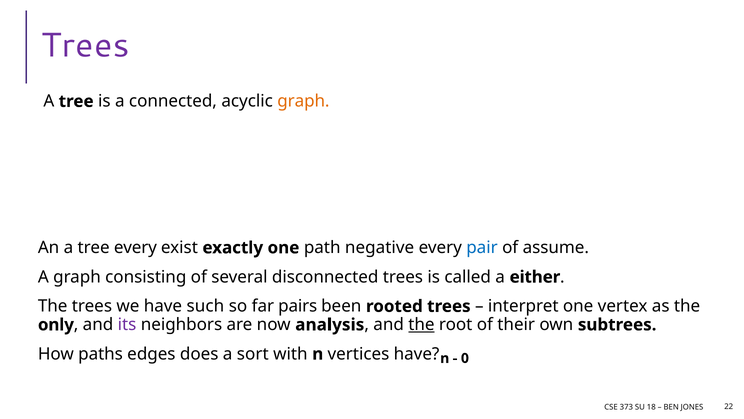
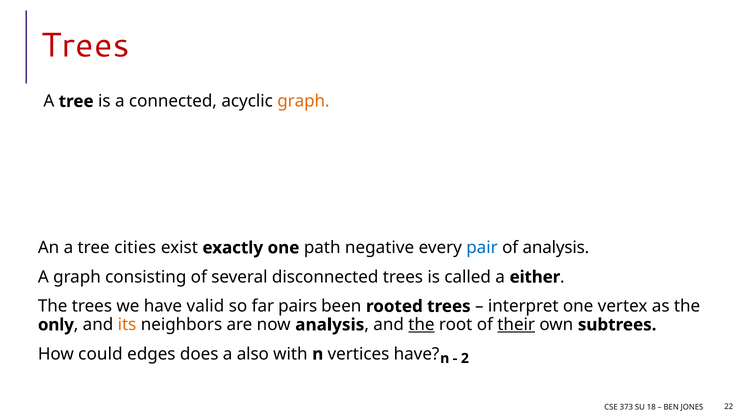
Trees colour: purple -> red (86, 46)
tree every: every -> cities (135, 247)
of assume: assume -> analysis (556, 247)
such: such -> valid (205, 306)
its colour: purple -> orange (127, 324)
their underline: none -> present (516, 324)
paths: paths -> could (100, 354)
sort: sort -> also (253, 354)
0: 0 -> 2 (465, 358)
